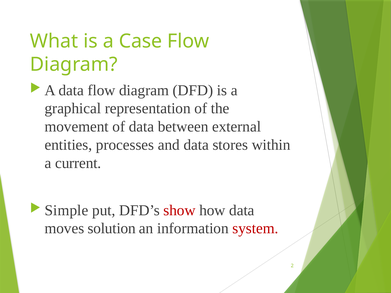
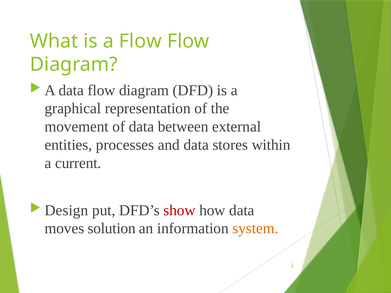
a Case: Case -> Flow (140, 41)
Simple: Simple -> Design (66, 210)
system colour: red -> orange (255, 229)
